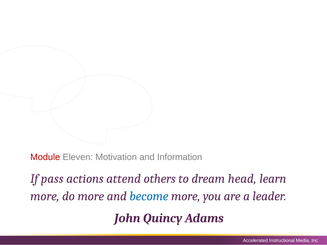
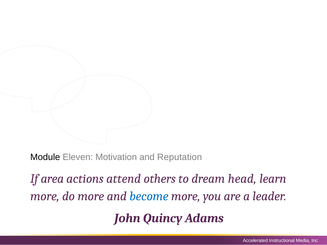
Module colour: red -> black (45, 157)
Information: Information -> Reputation (180, 157)
pass: pass -> area (52, 179)
